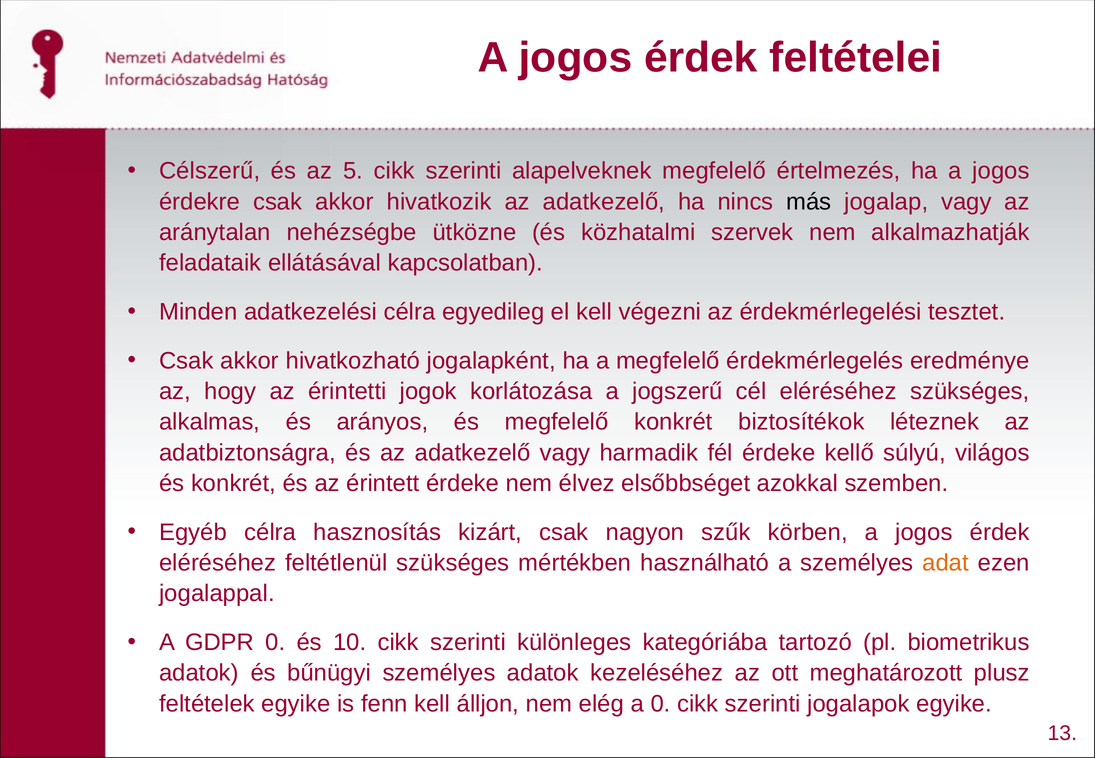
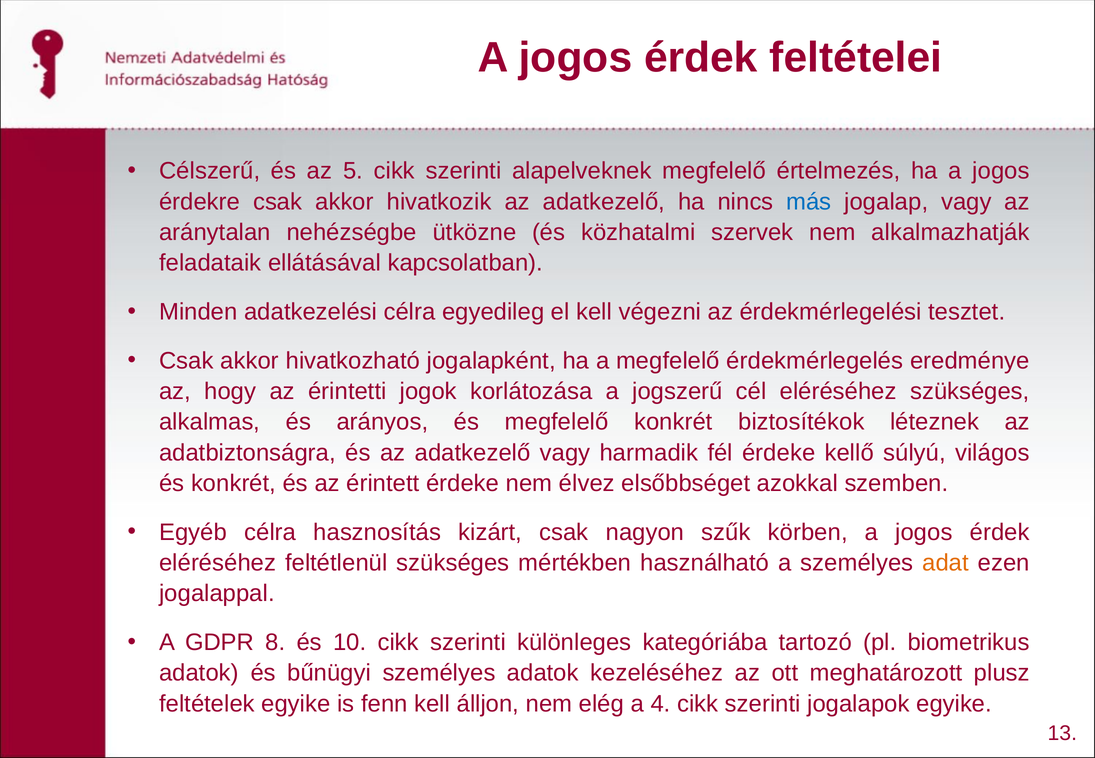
más colour: black -> blue (809, 202)
GDPR 0: 0 -> 8 (275, 643)
a 0: 0 -> 4 (661, 704)
